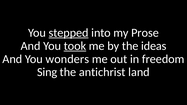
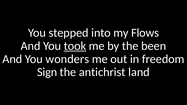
stepped underline: present -> none (69, 33)
Prose: Prose -> Flows (145, 33)
ideas: ideas -> been (154, 46)
Sing: Sing -> Sign (47, 72)
